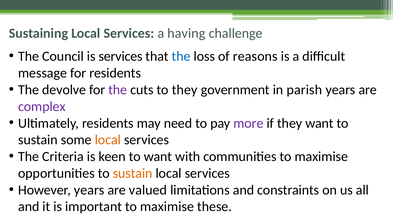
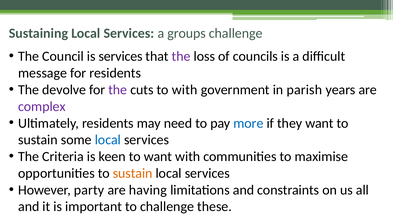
having: having -> groups (187, 33)
the colour: blue -> purple (181, 56)
reasons: reasons -> councils (255, 56)
to they: they -> with (185, 90)
more colour: purple -> blue (248, 123)
local colour: orange -> blue (108, 140)
However years: years -> party (89, 190)
valued: valued -> having (148, 190)
important to maximise: maximise -> challenge (167, 207)
